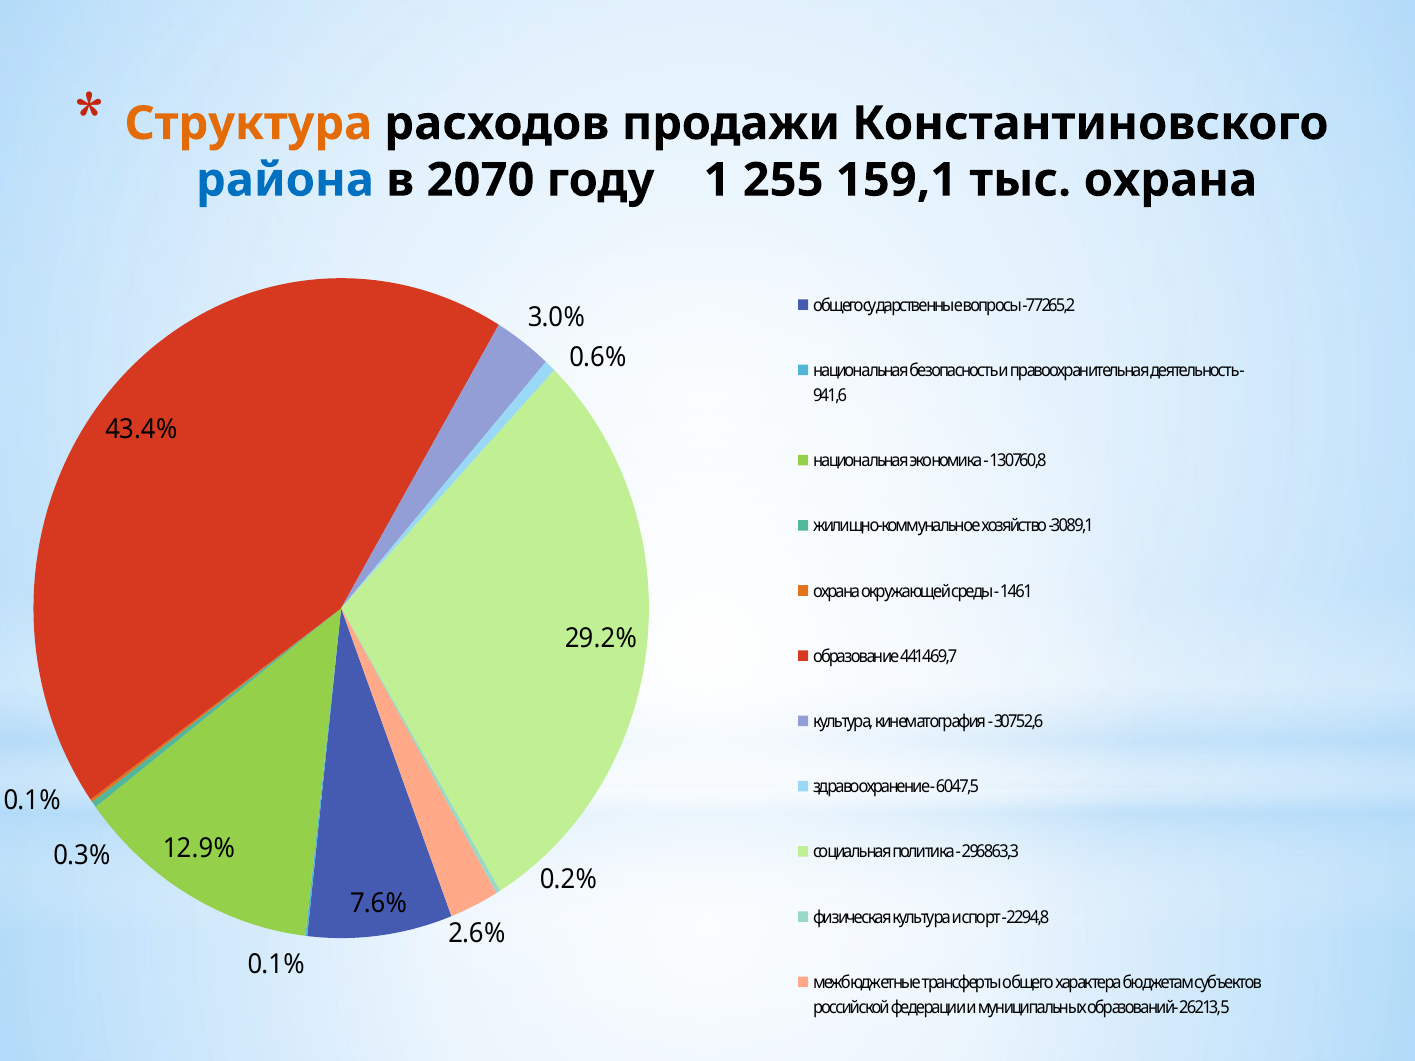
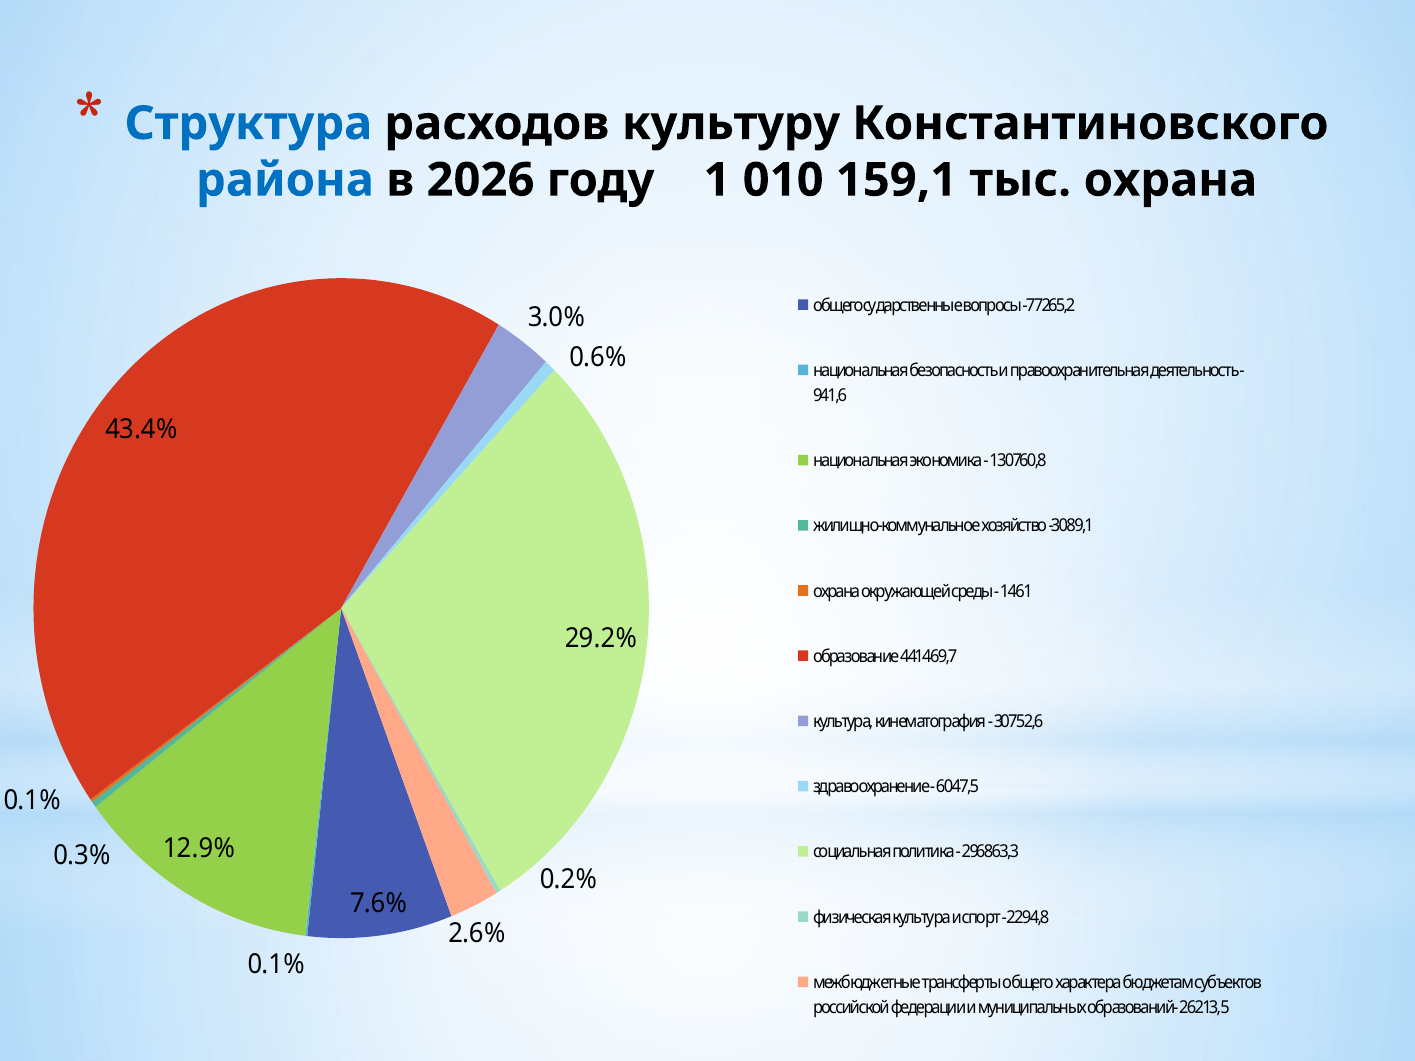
Структура colour: orange -> blue (248, 124)
продажи: продажи -> культуру (731, 124)
2070: 2070 -> 2026 (481, 180)
255: 255 -> 010 (783, 180)
